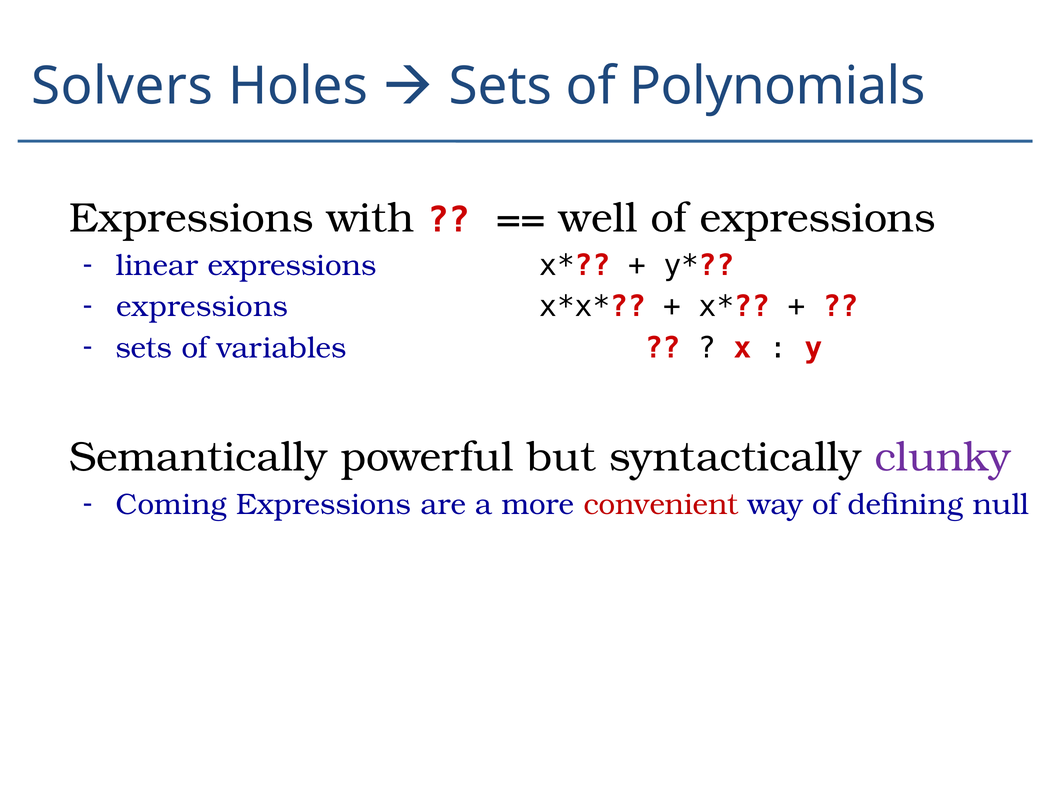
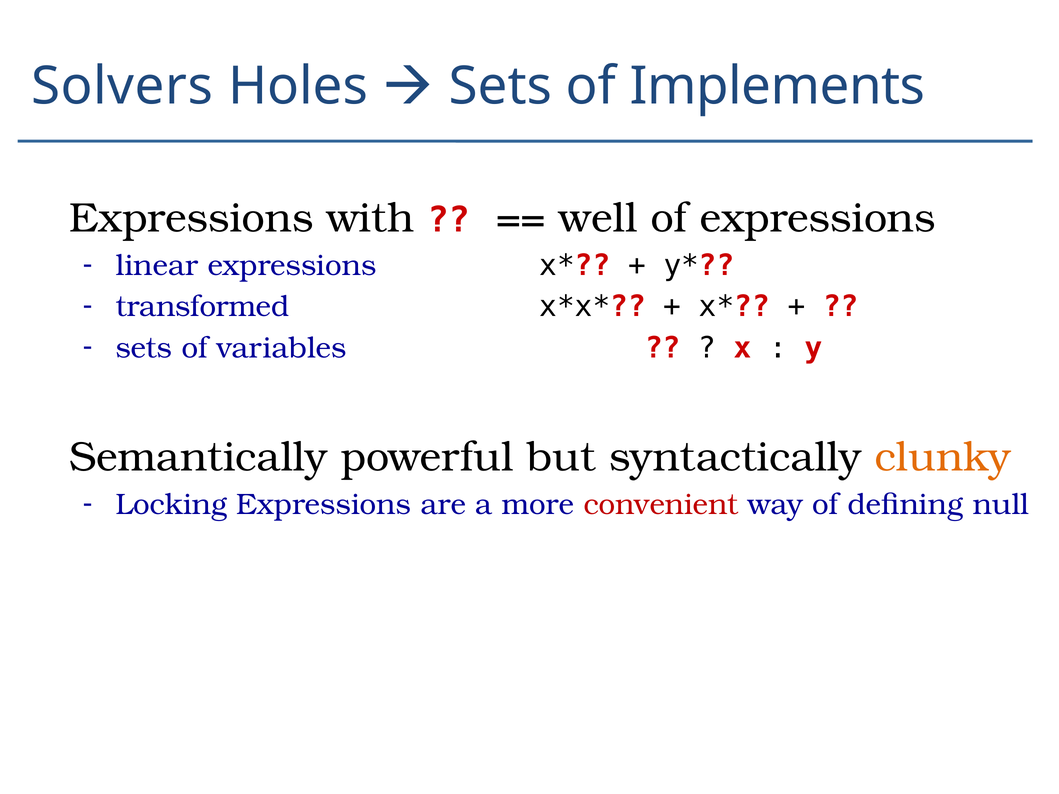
Polynomials: Polynomials -> Implements (777, 87)
expressions: expressions -> transformed (203, 307)
clunky colour: purple -> orange (943, 457)
Coming: Coming -> Locking (171, 505)
